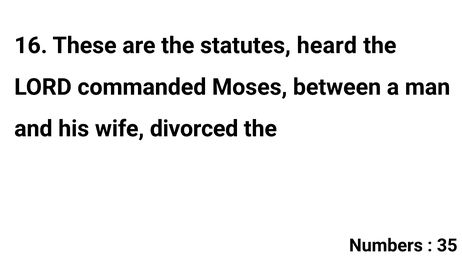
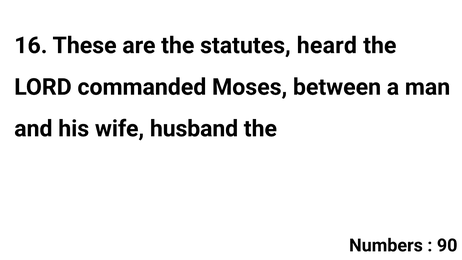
divorced: divorced -> husband (194, 129)
35: 35 -> 90 (447, 245)
